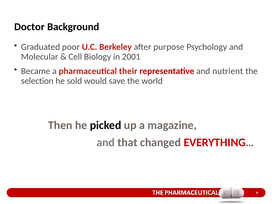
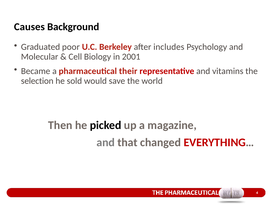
Doctor: Doctor -> Causes (29, 27)
purpose: purpose -> includes (169, 47)
nutrient: nutrient -> vitamins (228, 71)
